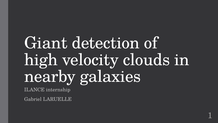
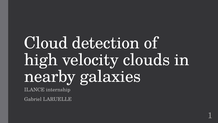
Giant: Giant -> Cloud (46, 43)
